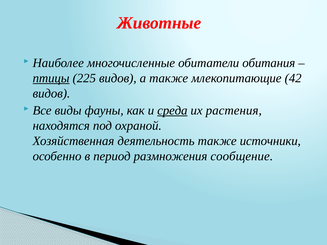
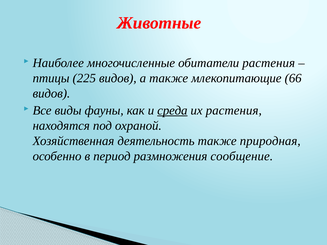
обитатели обитания: обитания -> растения (269, 63)
птицы underline: present -> none (51, 78)
42: 42 -> 66 (293, 78)
источники: источники -> природная (270, 141)
